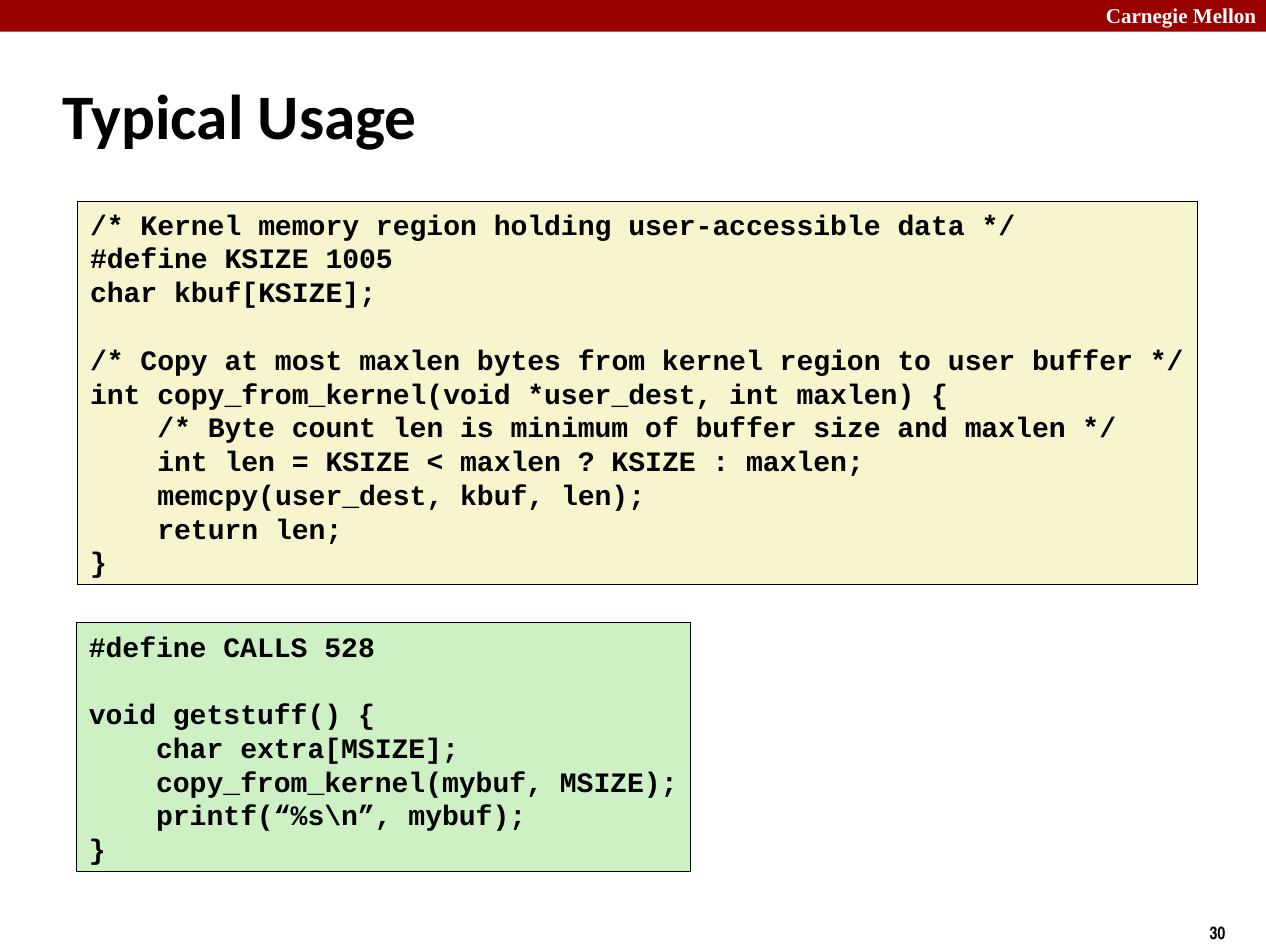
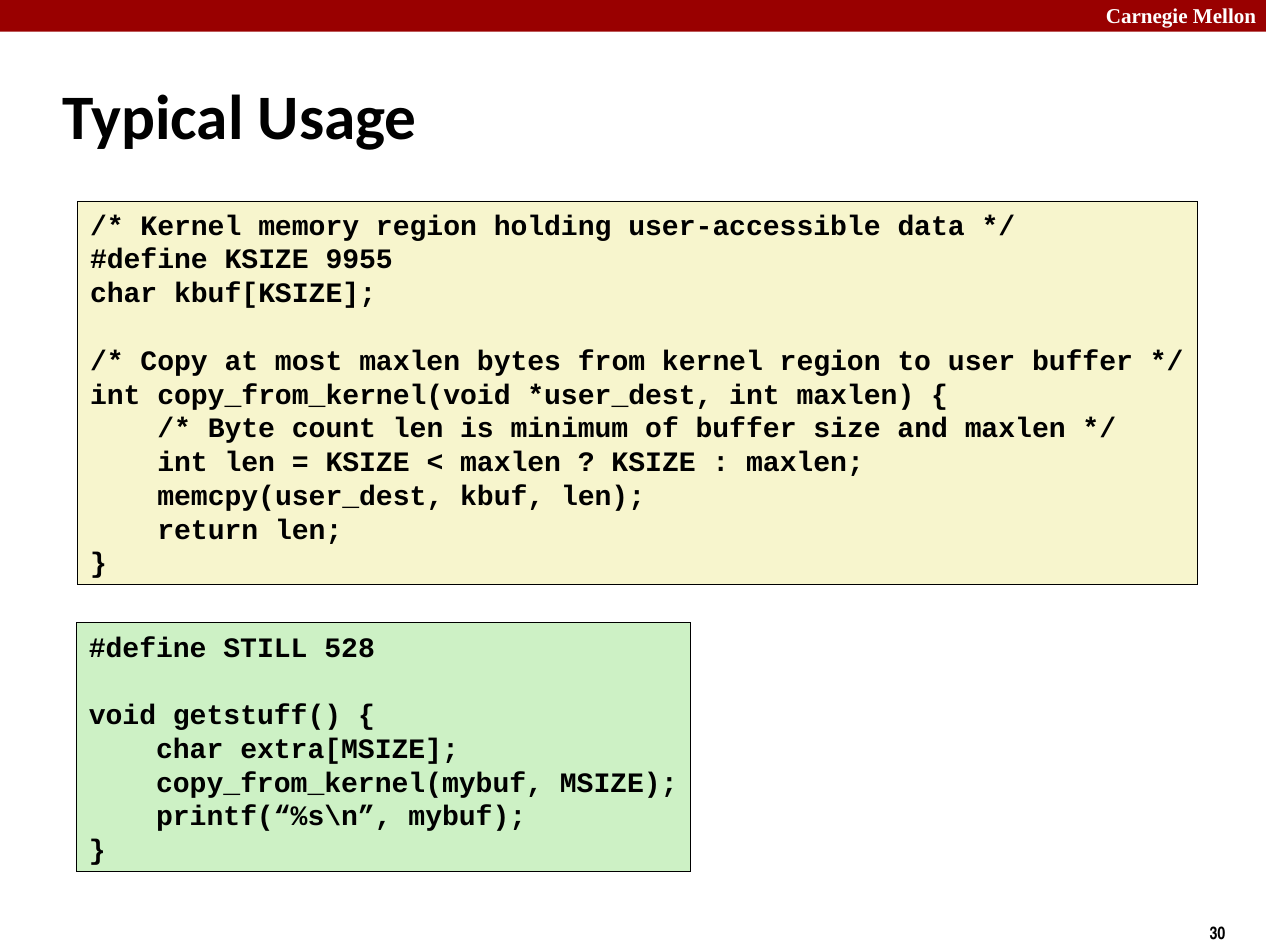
1005: 1005 -> 9955 (359, 260)
CALLS: CALLS -> STILL (265, 647)
